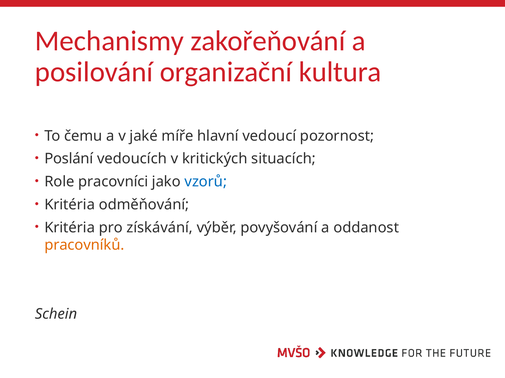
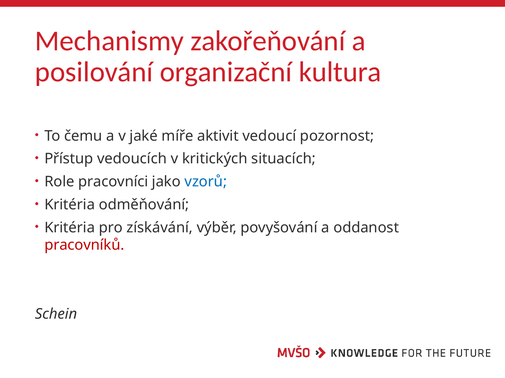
hlavní: hlavní -> aktivit (218, 136)
Poslání: Poslání -> Přístup (69, 159)
pracovníků colour: orange -> red (84, 246)
